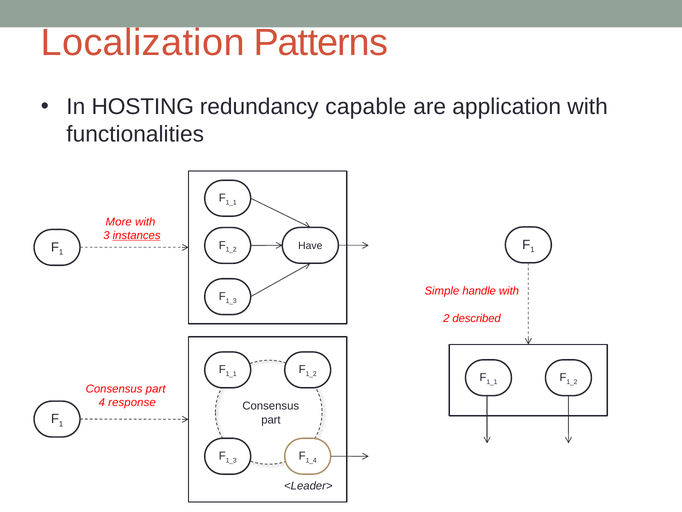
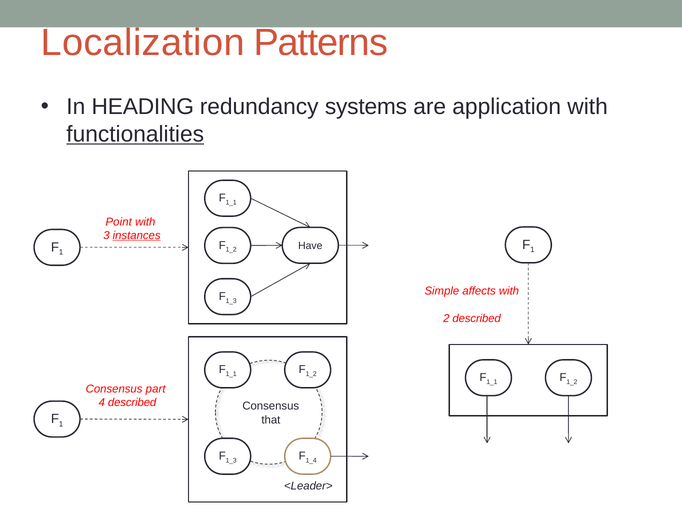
HOSTING: HOSTING -> HEADING (143, 107)
capable: capable -> systems (366, 107)
functionalities underline: none -> present (135, 134)
More: More -> Point (119, 222)
handle: handle -> affects (479, 291)
4 response: response -> described (132, 402)
part: part -> that (271, 419)
